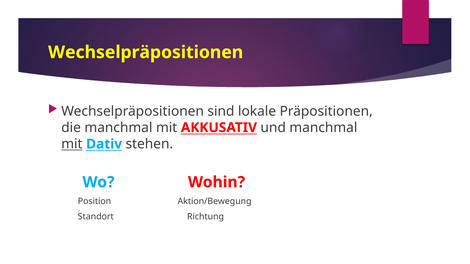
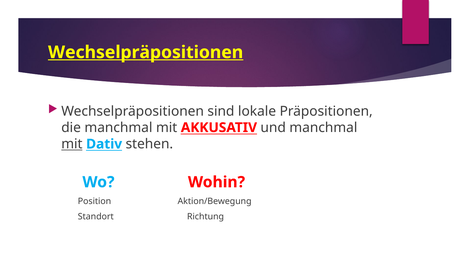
Wechselpräpositionen underline: none -> present (146, 52)
